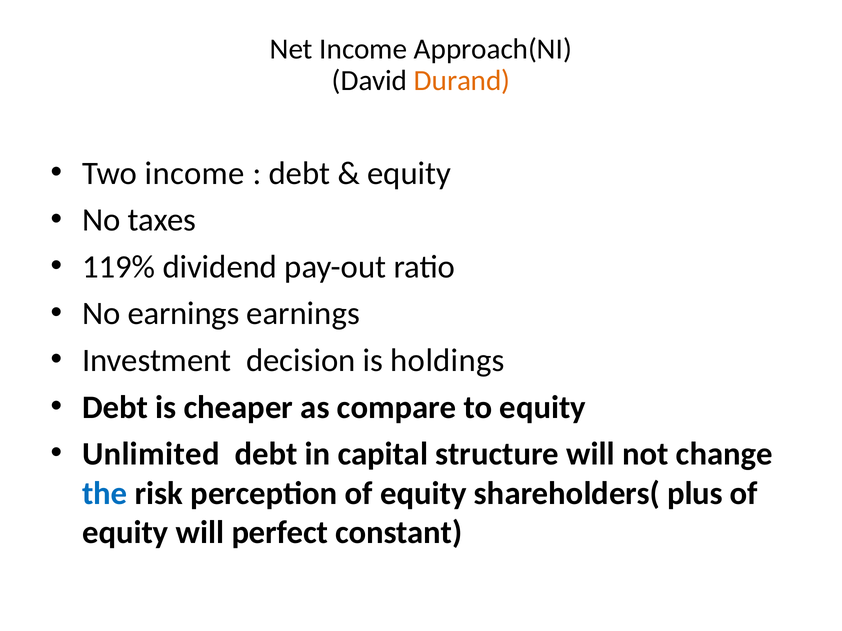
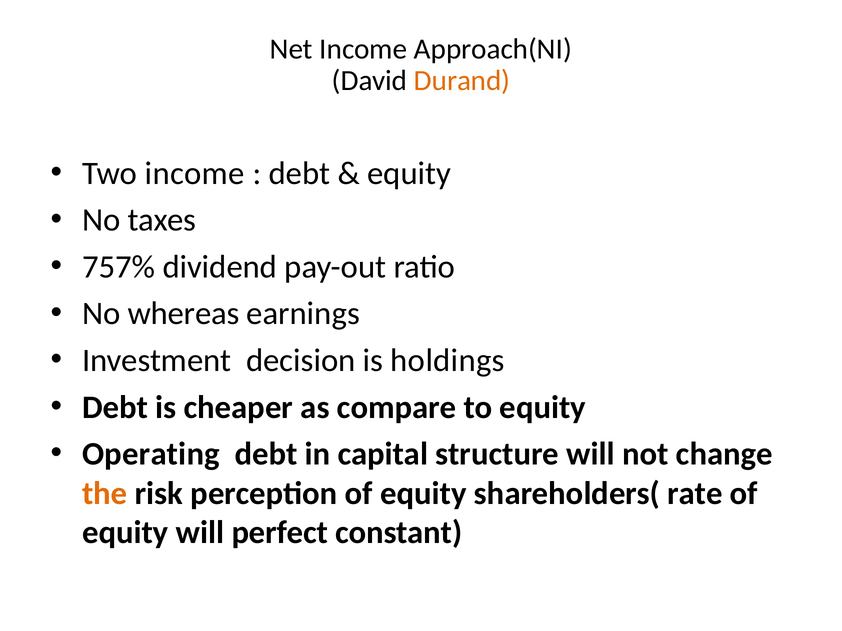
119%: 119% -> 757% (119, 267)
No earnings: earnings -> whereas (184, 314)
Unlimited: Unlimited -> Operating (151, 454)
the colour: blue -> orange (105, 494)
plus: plus -> rate (695, 494)
